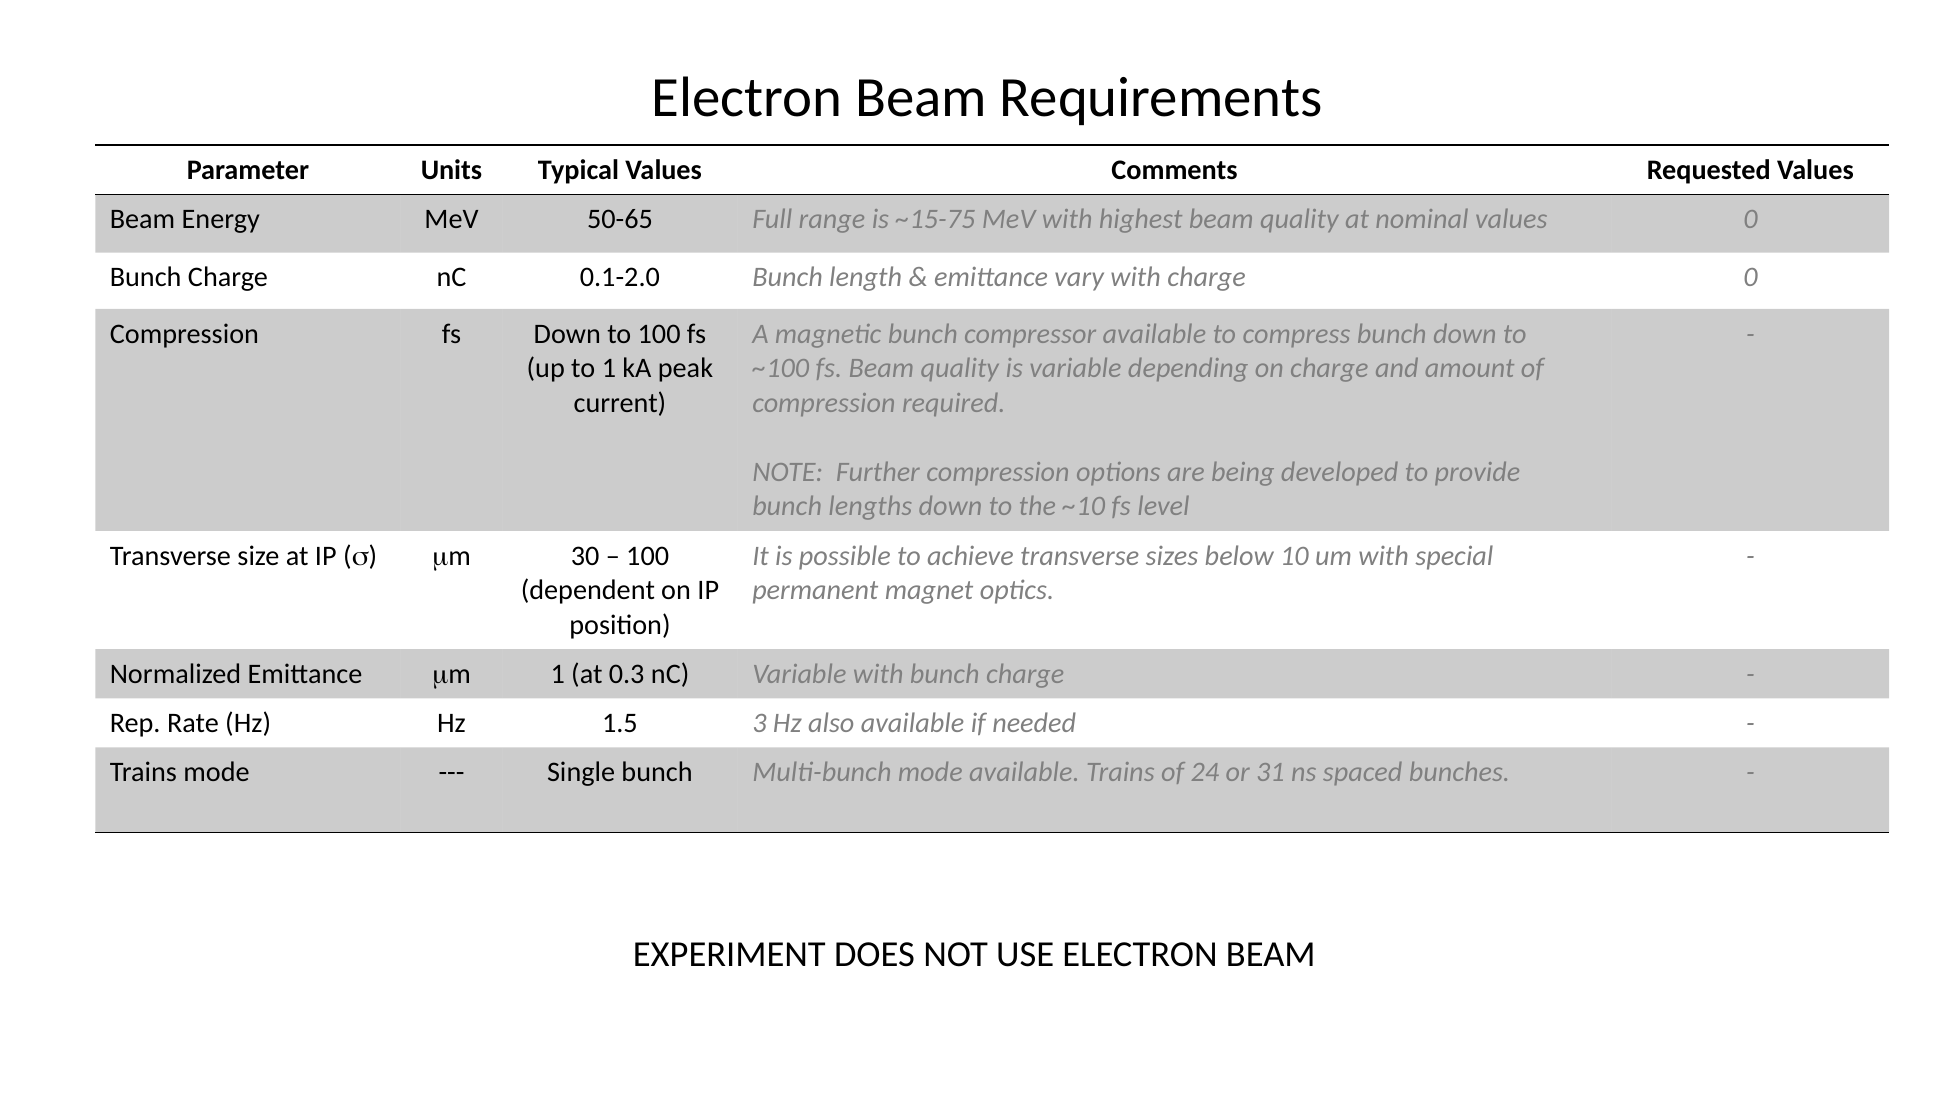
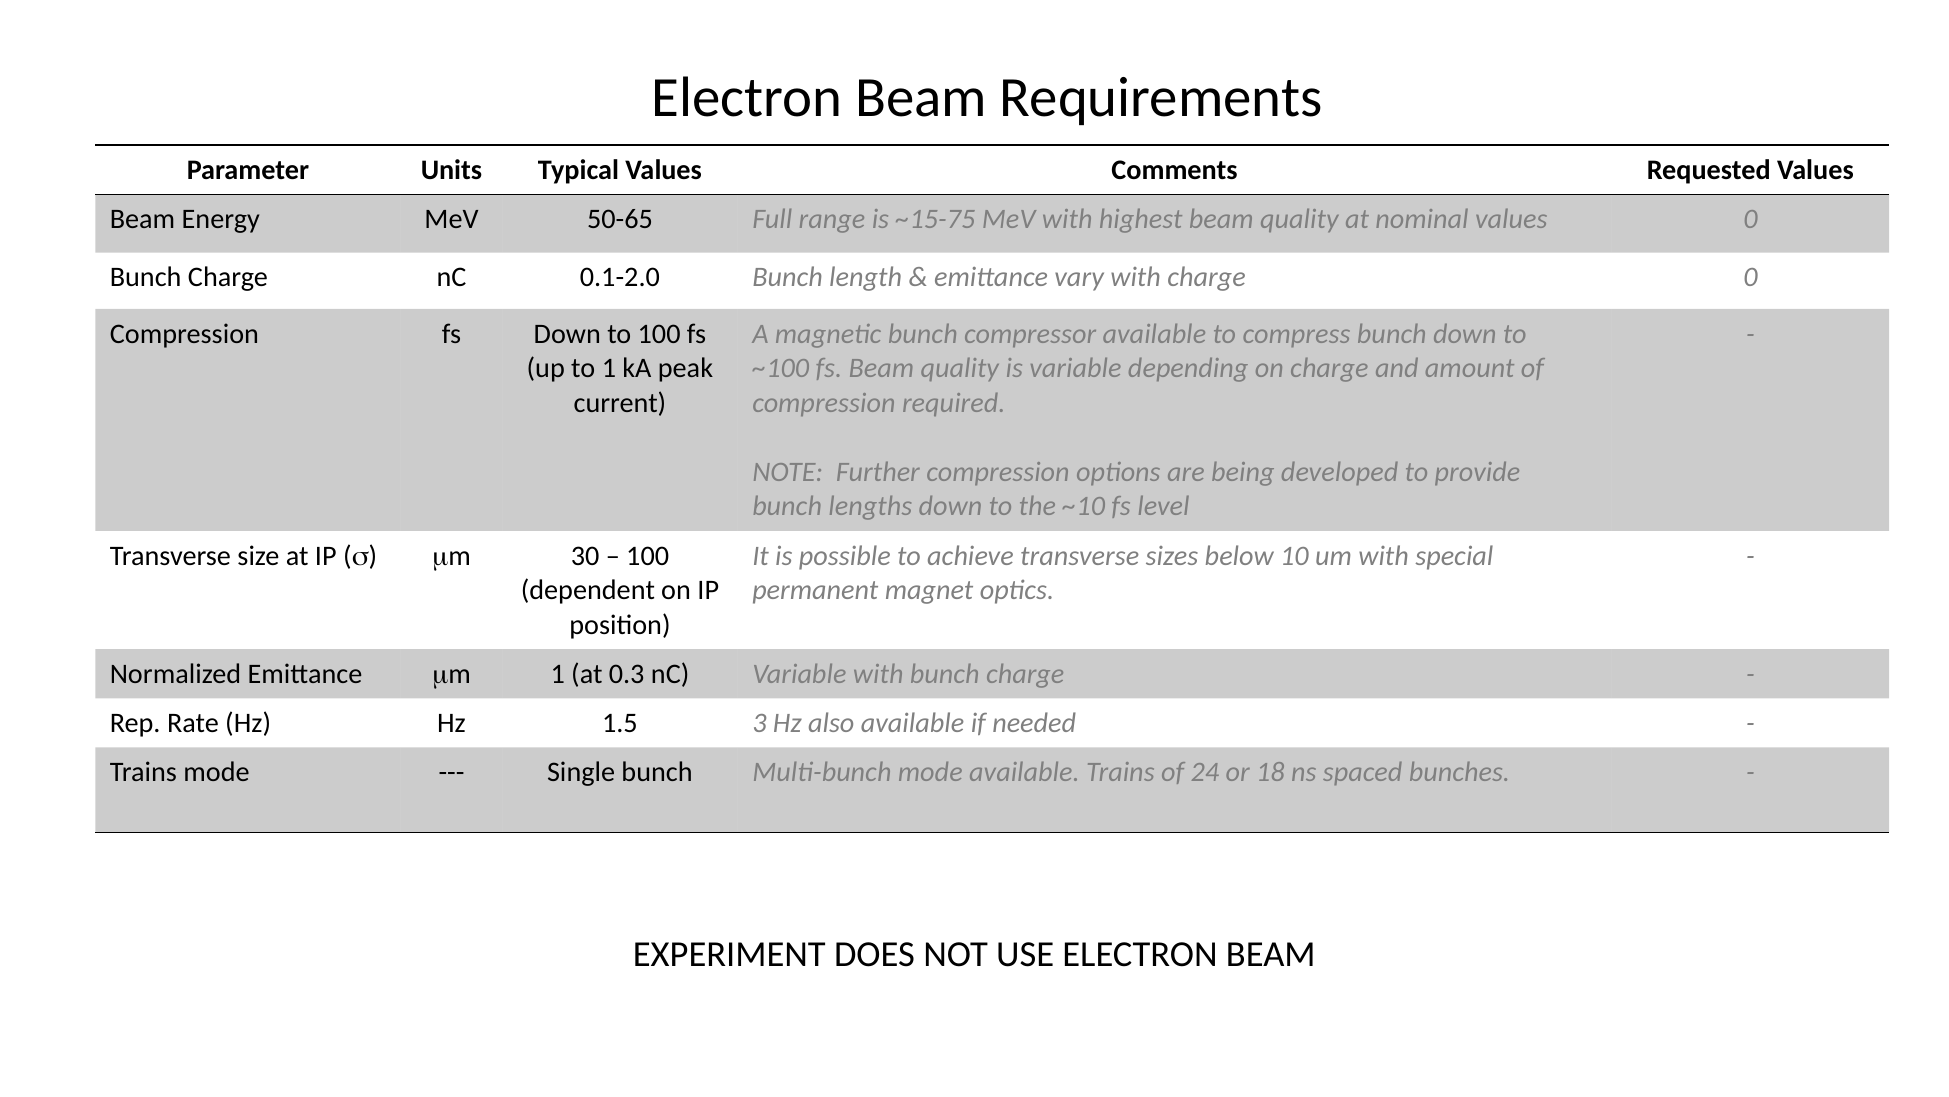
31: 31 -> 18 (1270, 772)
